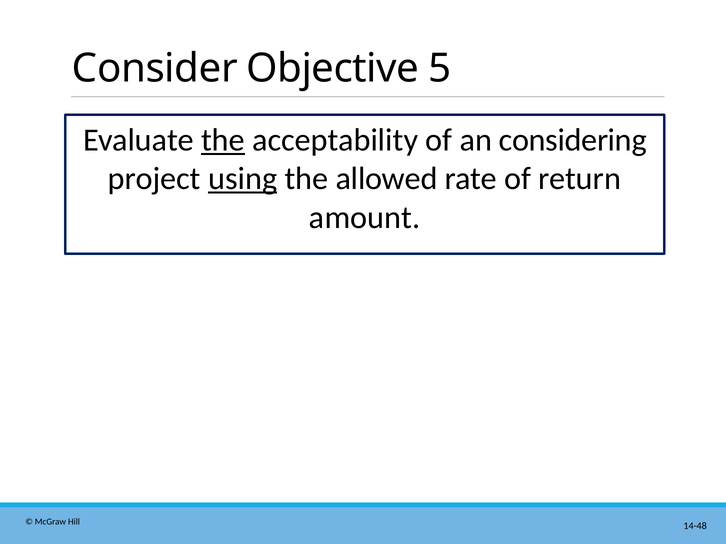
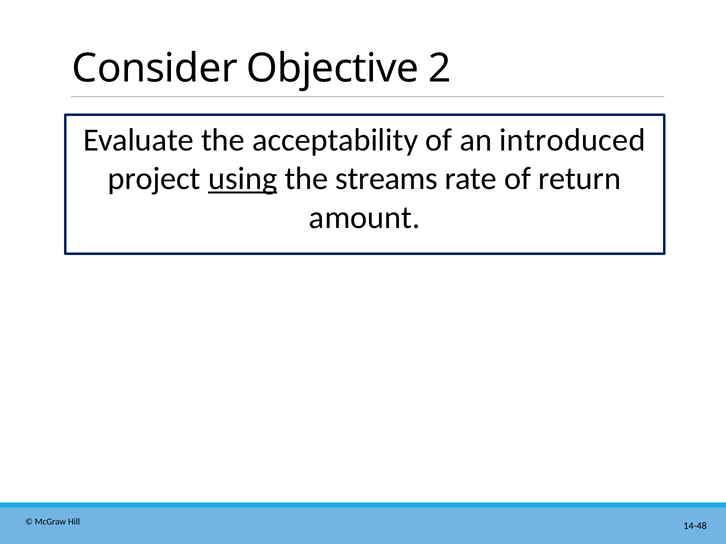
5: 5 -> 2 (440, 68)
the underline: present -> none (223, 140)
considering: considering -> introduced (572, 140)
allowed: allowed -> streams (387, 179)
